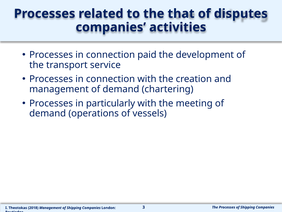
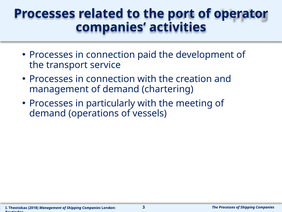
that: that -> port (181, 14)
disputes: disputes -> operator (241, 14)
